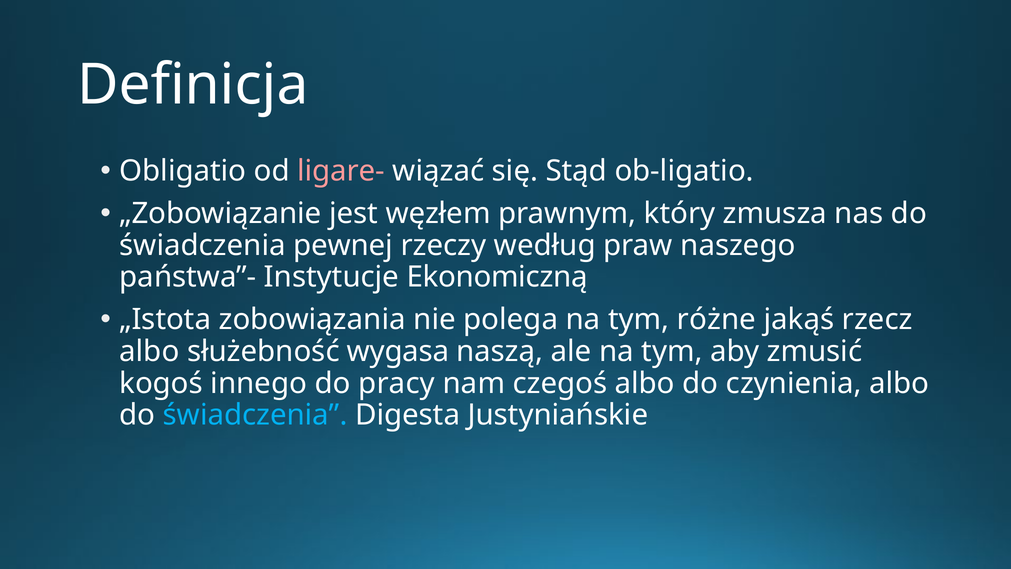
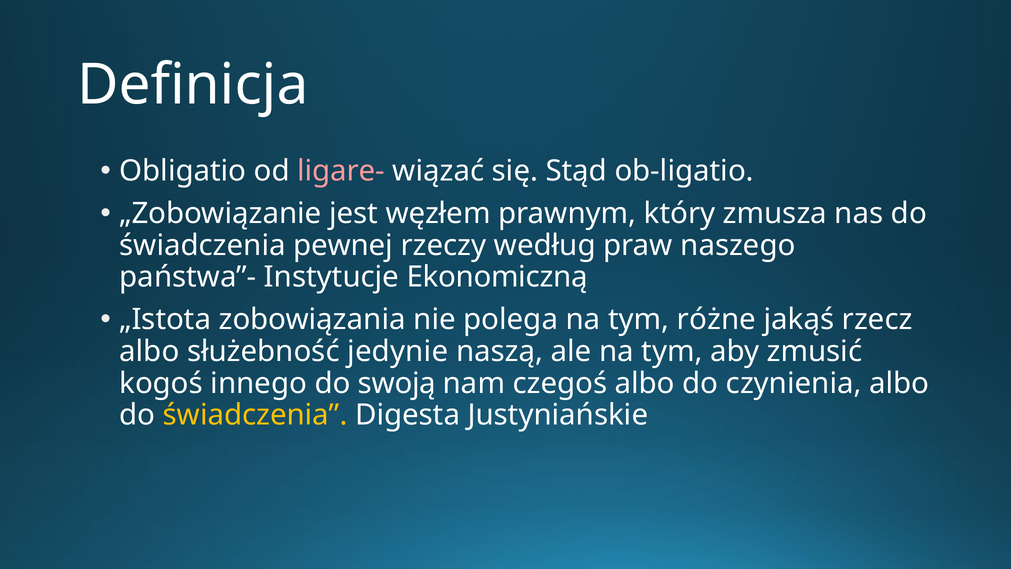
wygasa: wygasa -> jedynie (398, 351)
pracy: pracy -> swoją (397, 383)
świadczenia colour: light blue -> yellow (255, 415)
